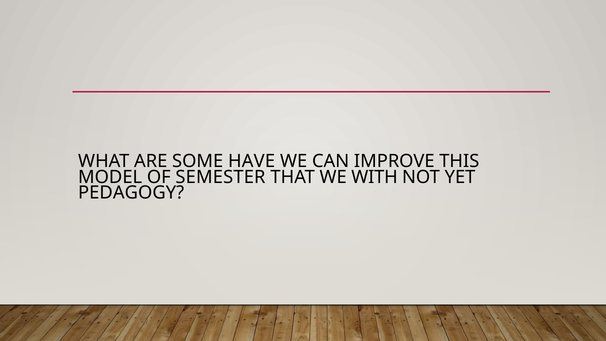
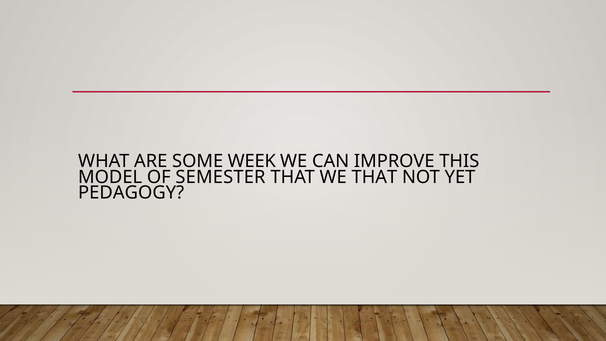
HAVE: HAVE -> WEEK (252, 161)
WE WITH: WITH -> THAT (374, 177)
